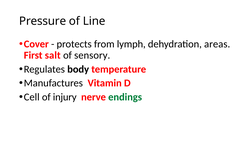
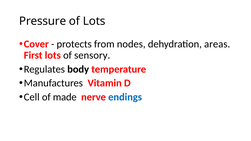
of Line: Line -> Lots (94, 21)
lymph: lymph -> nodes (131, 44)
First salt: salt -> lots (53, 55)
injury: injury -> made (65, 97)
endings colour: green -> blue (125, 97)
